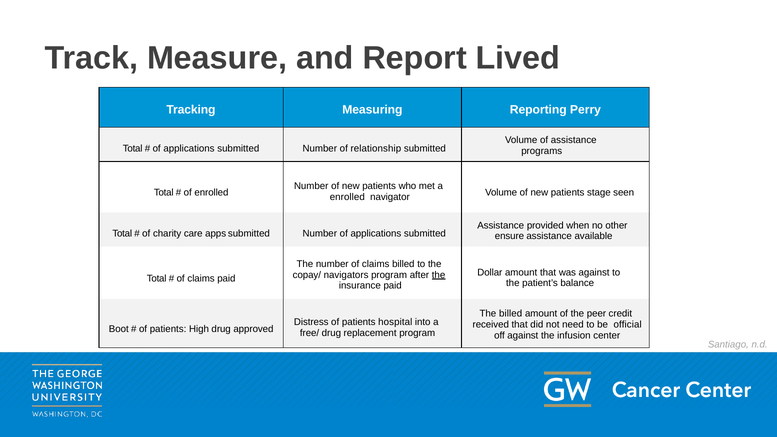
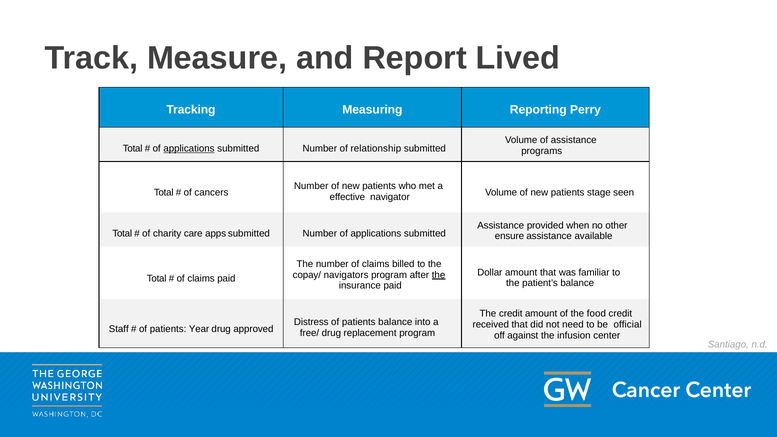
applications underline: none -> present (189, 148)
of enrolled: enrolled -> cancers (211, 193)
enrolled: enrolled -> effective (347, 197)
was against: against -> familiar (594, 272)
The billed: billed -> credit (511, 314)
peer: peer -> food (596, 314)
patients hospital: hospital -> balance (395, 322)
Boot: Boot -> Staff (119, 329)
High: High -> Year (199, 329)
